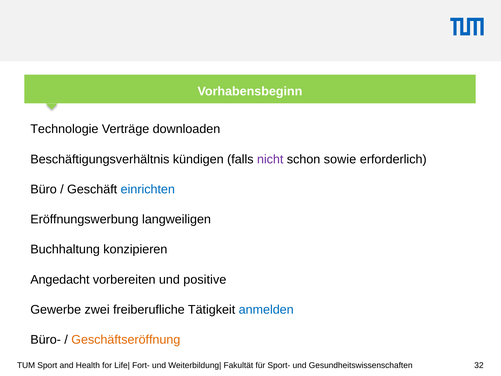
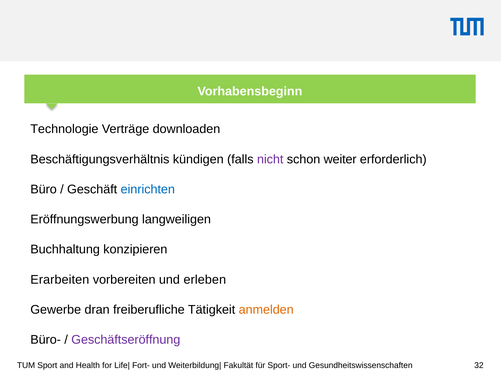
sowie: sowie -> weiter (340, 159)
Angedacht: Angedacht -> Erarbeiten (60, 279)
positive: positive -> erleben (205, 279)
zwei: zwei -> dran (97, 309)
anmelden colour: blue -> orange (266, 309)
Geschäftseröffnung colour: orange -> purple (126, 340)
